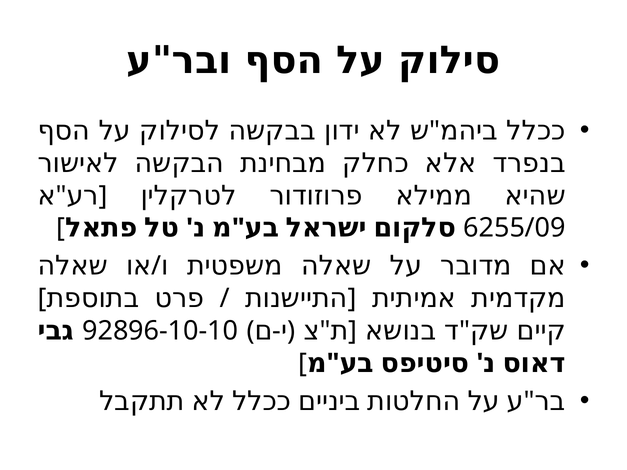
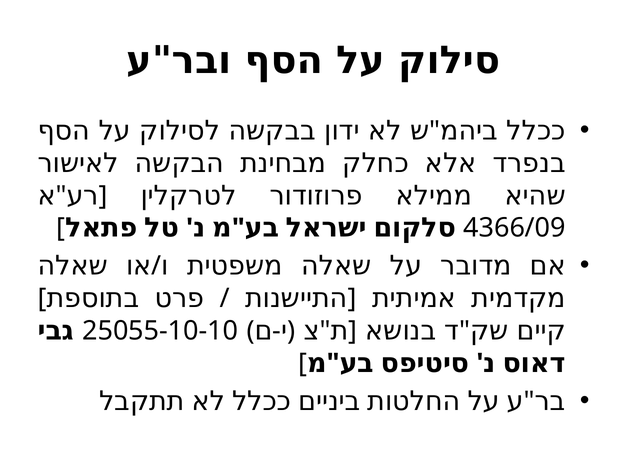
6255/09: 6255/09 -> 4366/09 (515, 228)
92896-10-10: 92896-10-10 -> 25055-10-10 (160, 331)
